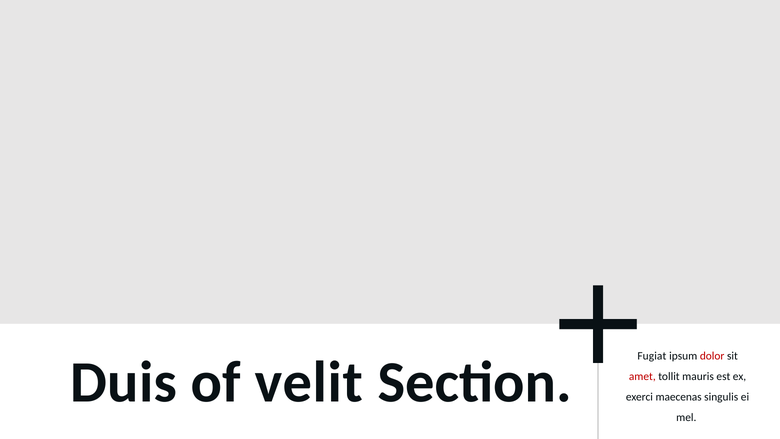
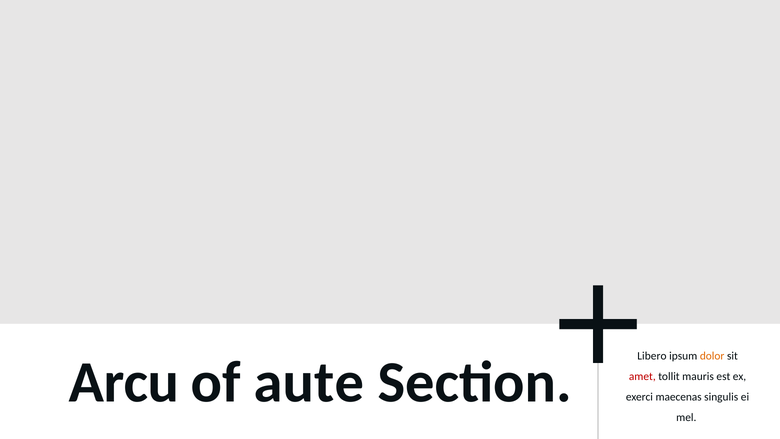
Fugiat: Fugiat -> Libero (652, 356)
dolor colour: red -> orange (712, 356)
Duis: Duis -> Arcu (124, 382)
velit: velit -> aute (309, 382)
